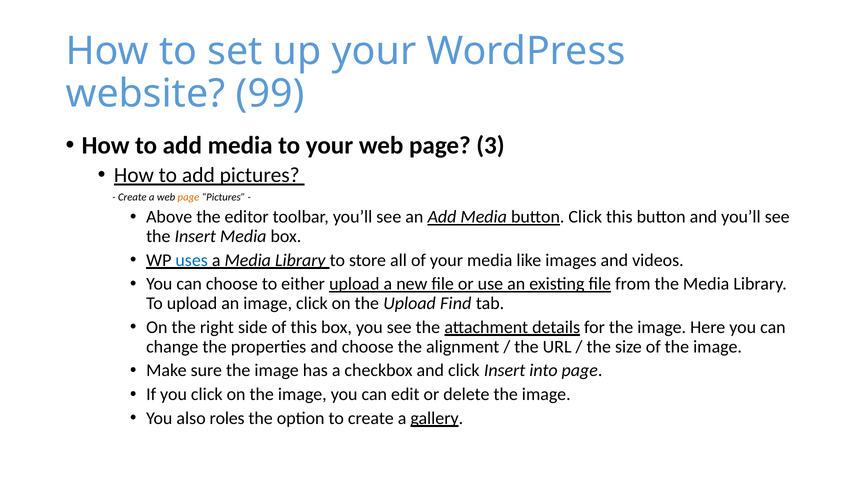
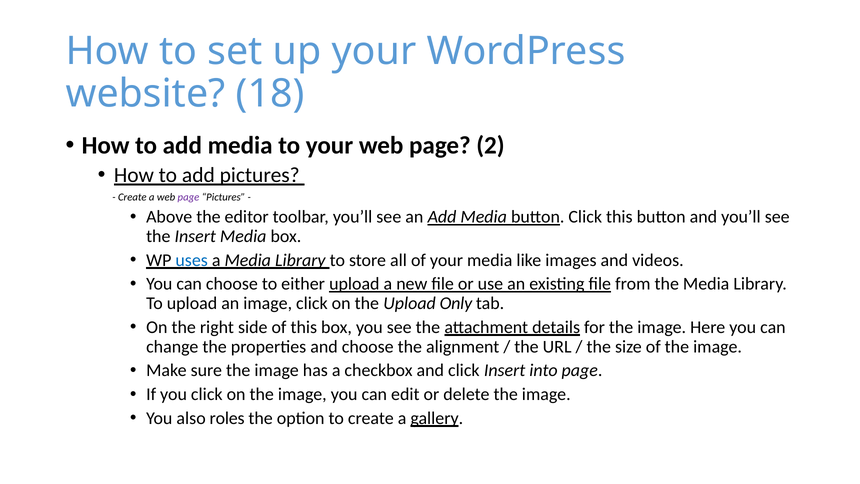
99: 99 -> 18 (270, 94)
3: 3 -> 2 (490, 145)
page colour: orange -> purple (188, 197)
Find: Find -> Only (456, 303)
